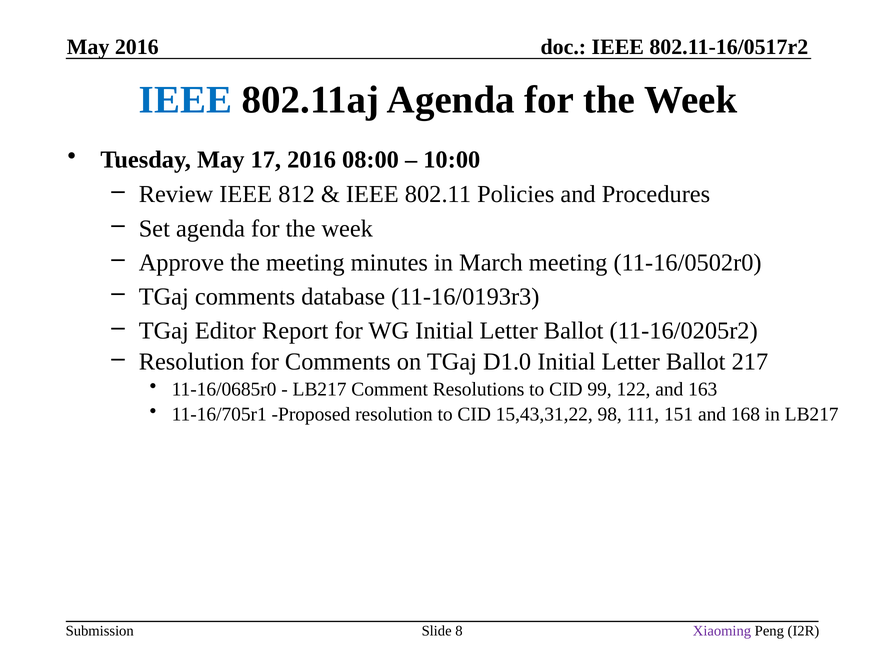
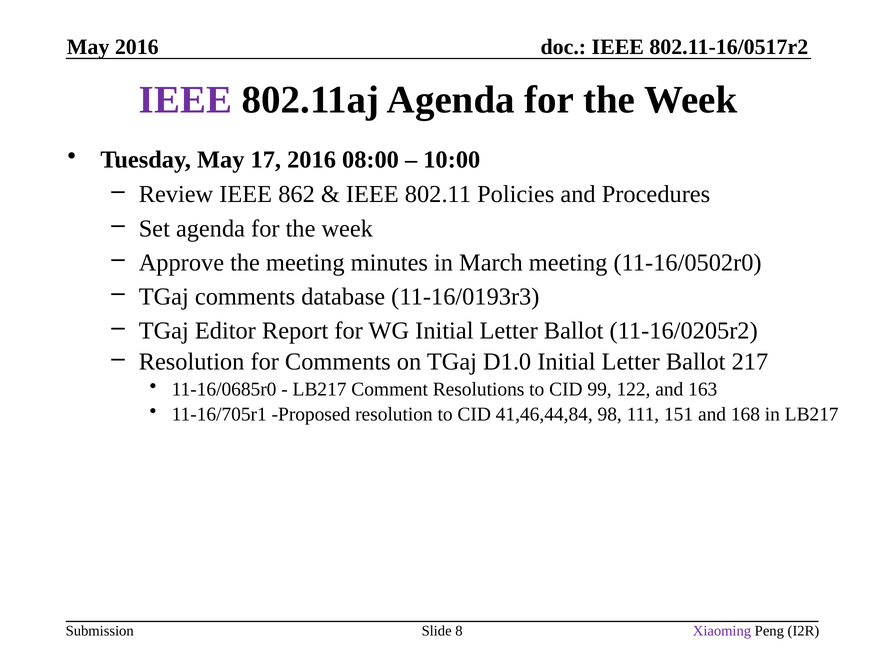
IEEE colour: blue -> purple (185, 100)
812: 812 -> 862 (297, 194)
15,43,31,22: 15,43,31,22 -> 41,46,44,84 (544, 414)
